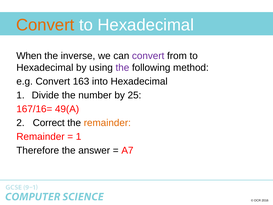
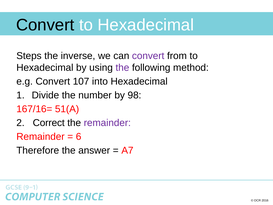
Convert colour: orange -> black (45, 25)
When: When -> Steps (29, 56)
163: 163 -> 107 (81, 81)
25: 25 -> 98 (134, 95)
49(A: 49(A -> 51(A (67, 109)
remainder colour: orange -> purple (107, 123)
1: 1 -> 6 (79, 137)
